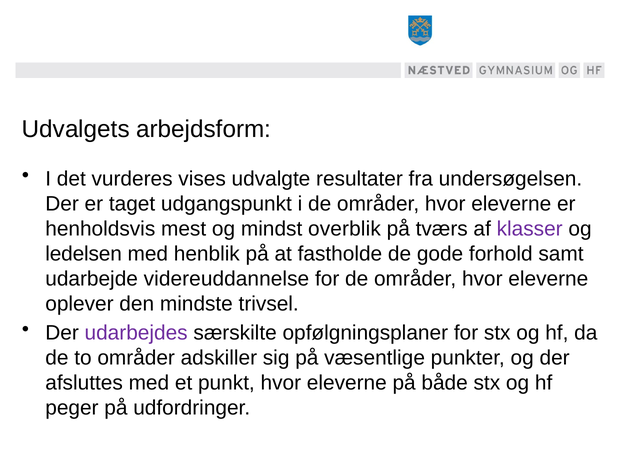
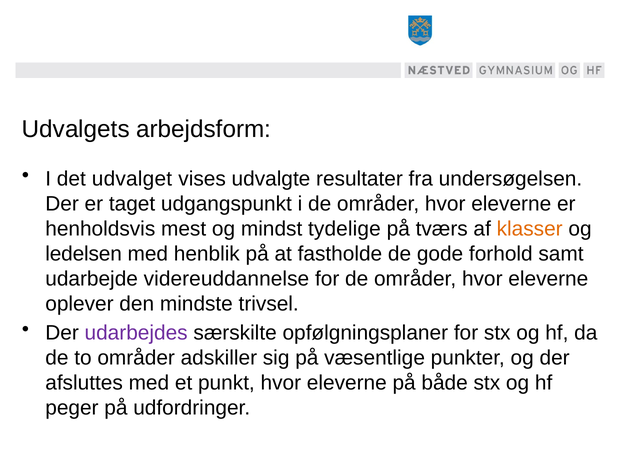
vurderes: vurderes -> udvalget (132, 179)
overblik: overblik -> tydelige (344, 229)
klasser colour: purple -> orange (530, 229)
